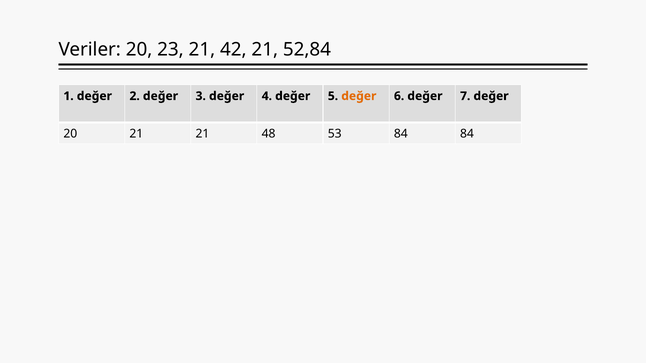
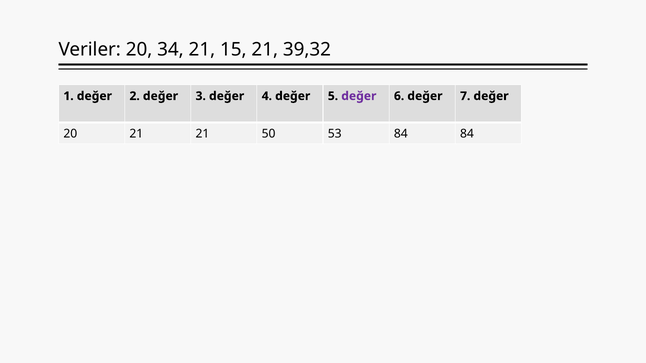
23: 23 -> 34 (170, 49)
42: 42 -> 15 (233, 49)
52,84: 52,84 -> 39,32 (307, 49)
değer colour: orange -> purple (359, 96)
48: 48 -> 50 (269, 134)
